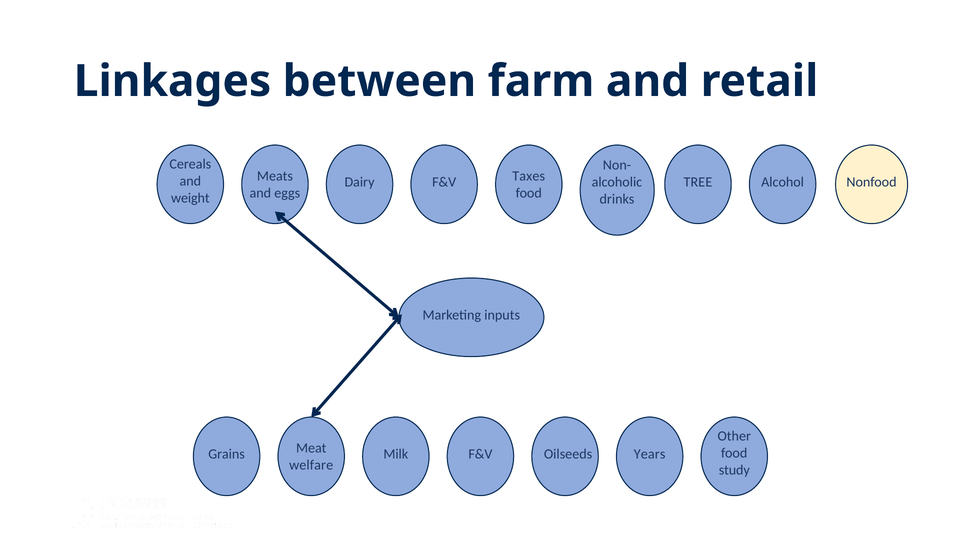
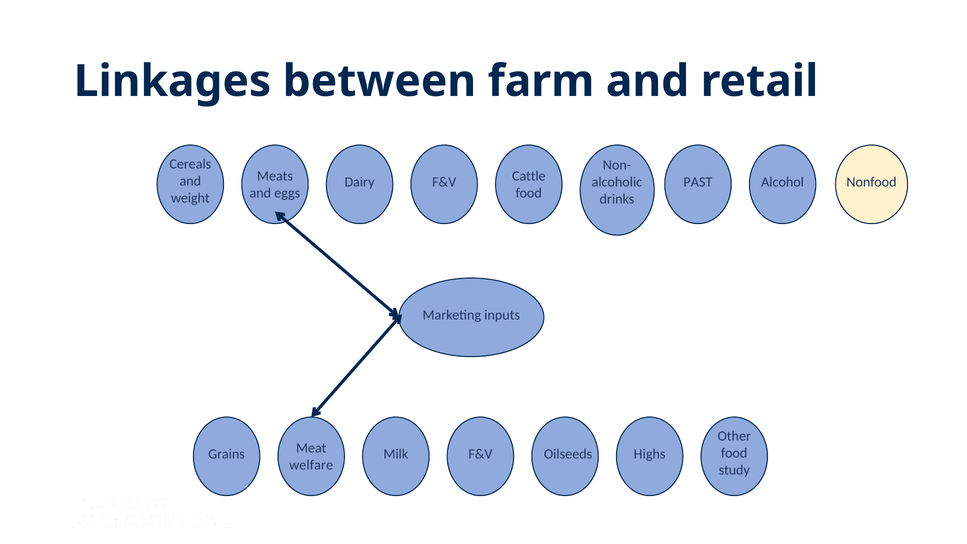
Taxes: Taxes -> Cattle (529, 176)
TREE: TREE -> PAST (698, 182)
Years: Years -> Highs (650, 454)
